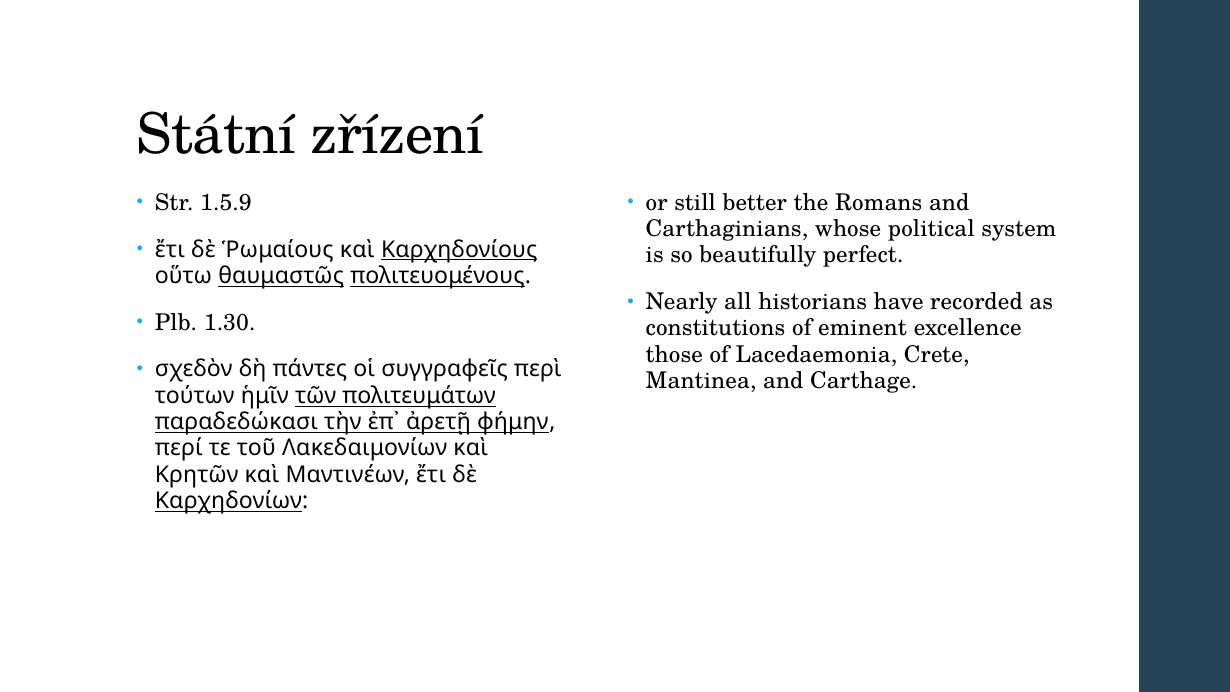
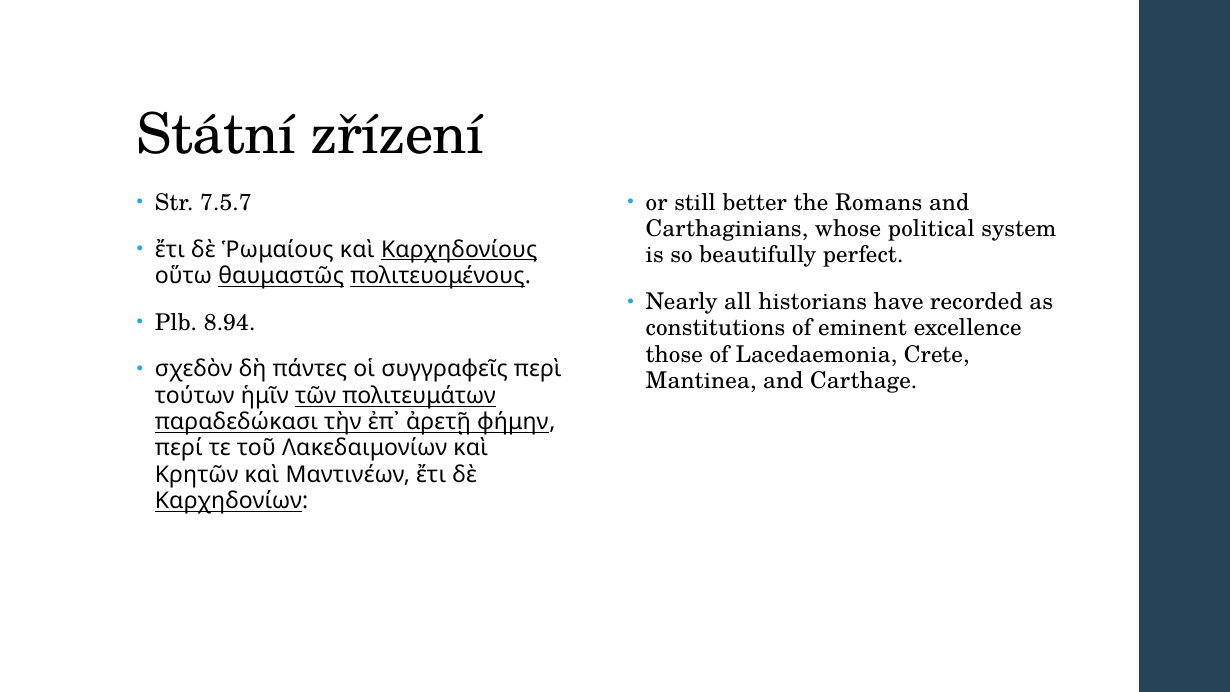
1.5.9: 1.5.9 -> 7.5.7 (226, 203)
1.30: 1.30 -> 8.94 (230, 322)
